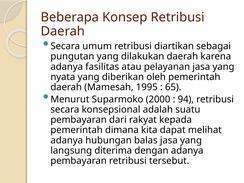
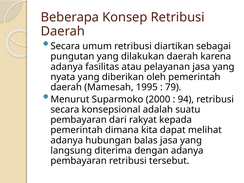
65: 65 -> 79 (173, 87)
